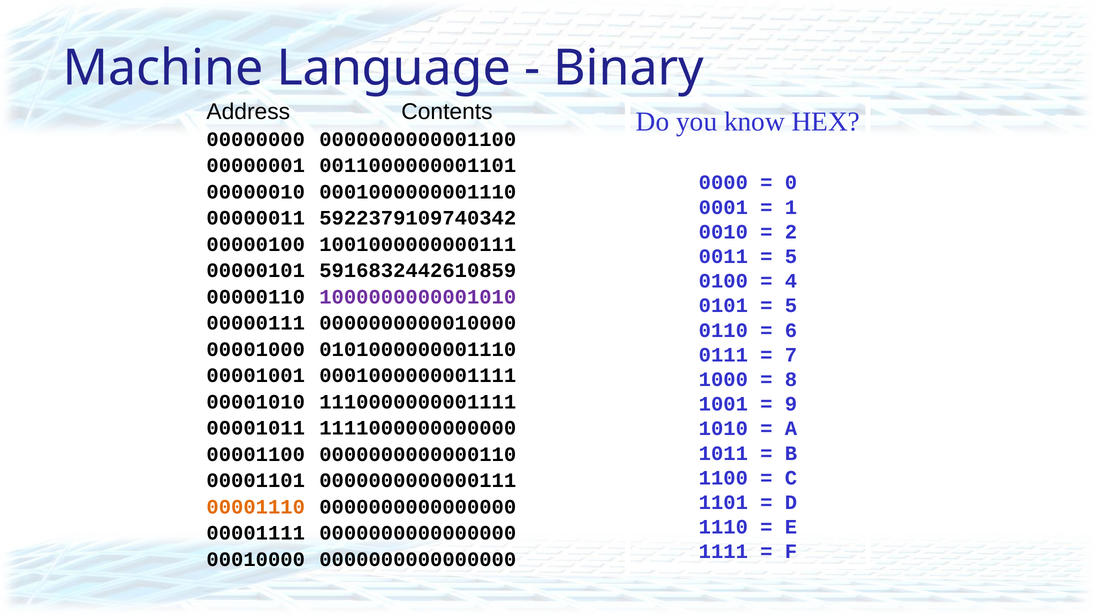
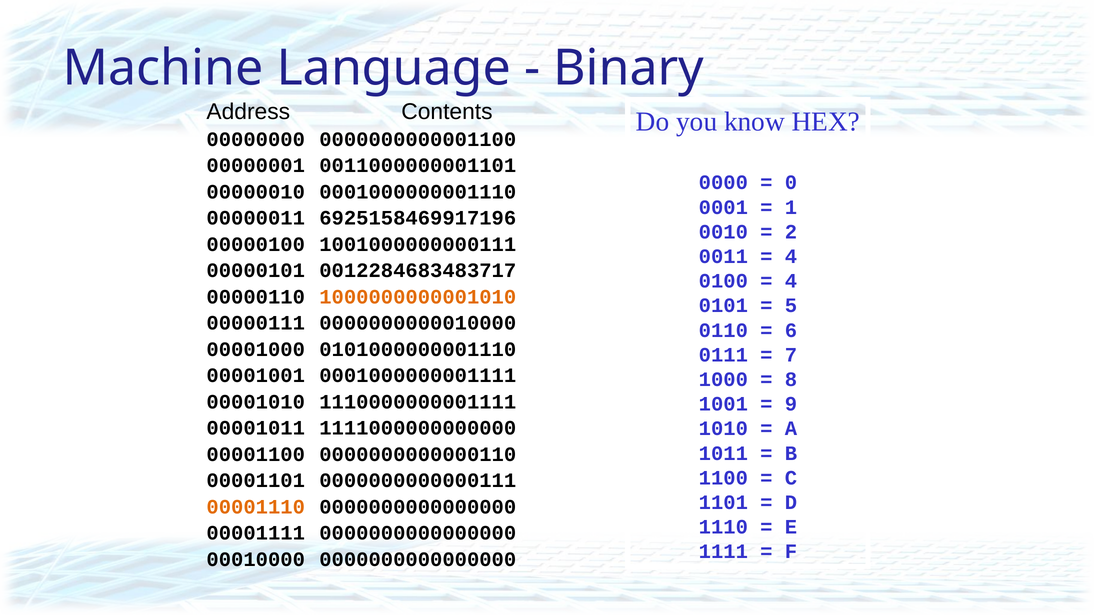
5922379109740342: 5922379109740342 -> 6925158469917196 (418, 218)
5: 5 -> 4 (791, 257)
5916832442610859: 5916832442610859 -> 0012284683483717 (418, 271)
1000000000001010 colour: purple -> orange (418, 297)
